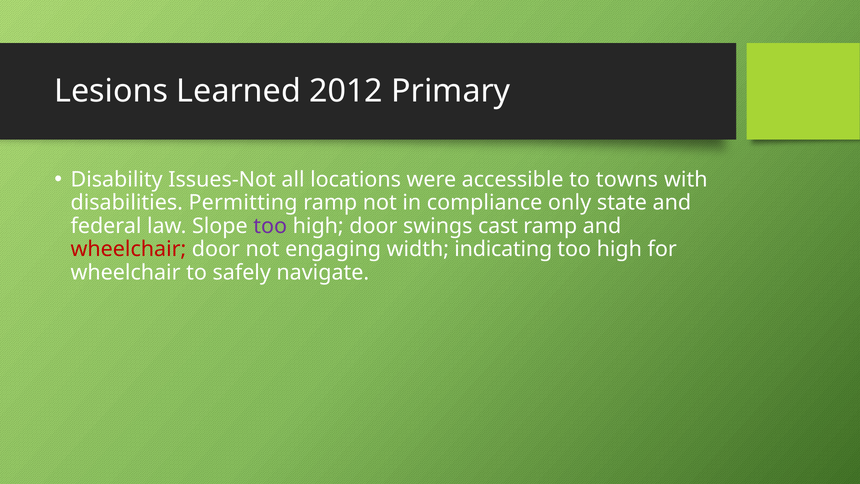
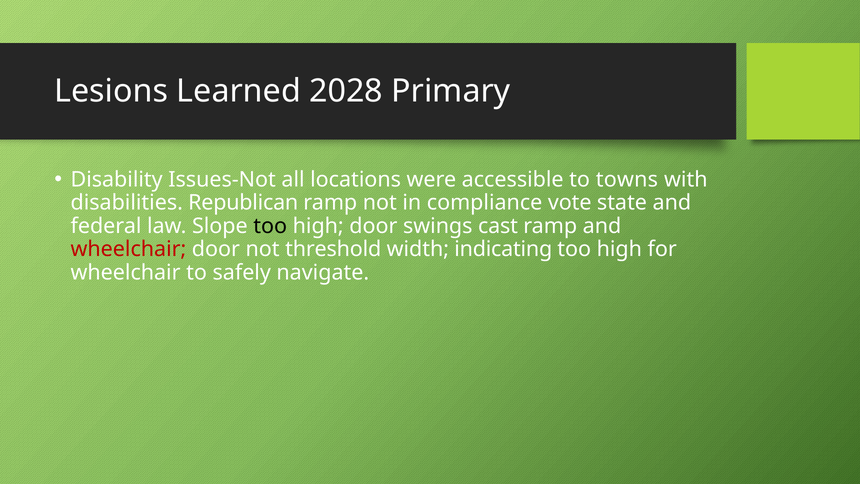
2012: 2012 -> 2028 (346, 91)
Permitting: Permitting -> Republican (243, 203)
only: only -> vote (570, 203)
too colour: purple -> black (270, 226)
engaging: engaging -> threshold (333, 249)
